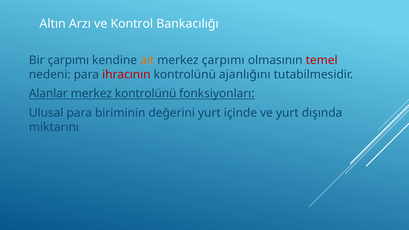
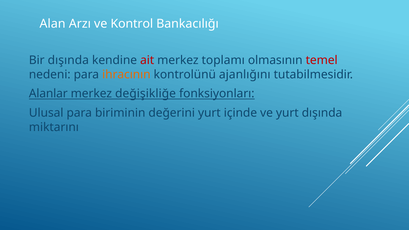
Altın: Altın -> Alan (53, 24)
Bir çarpımı: çarpımı -> dışında (68, 60)
ait colour: orange -> red (147, 60)
merkez çarpımı: çarpımı -> toplamı (223, 60)
ihracının colour: red -> orange (126, 74)
merkez kontrolünü: kontrolünü -> değişikliğe (146, 94)
